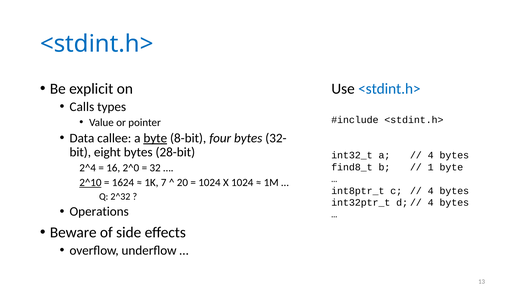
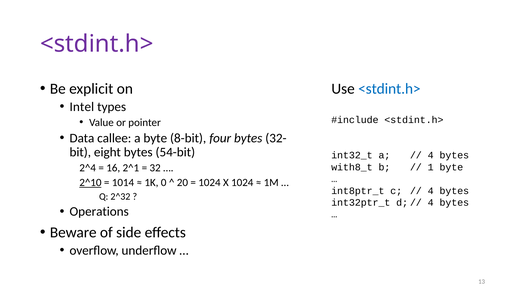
<stdint.h> colour: blue -> purple (97, 44)
Calls: Calls -> Intel (82, 107)
byte underline: present -> none (155, 138)
28-bit: 28-bit -> 54-bit (175, 152)
find8_t: find8_t -> with8_t (352, 167)
2^0: 2^0 -> 2^1 (131, 168)
1624: 1624 -> 1014 (123, 183)
7: 7 -> 0 (164, 183)
